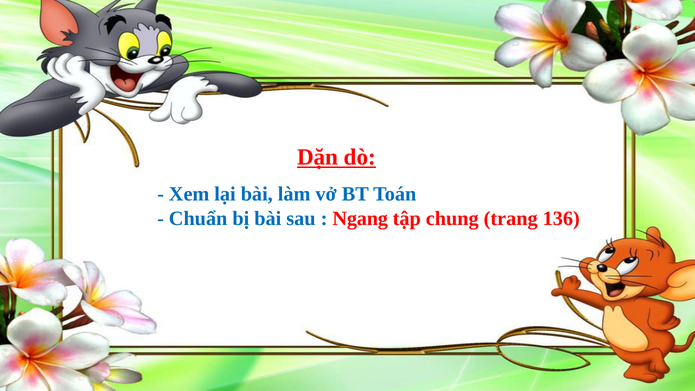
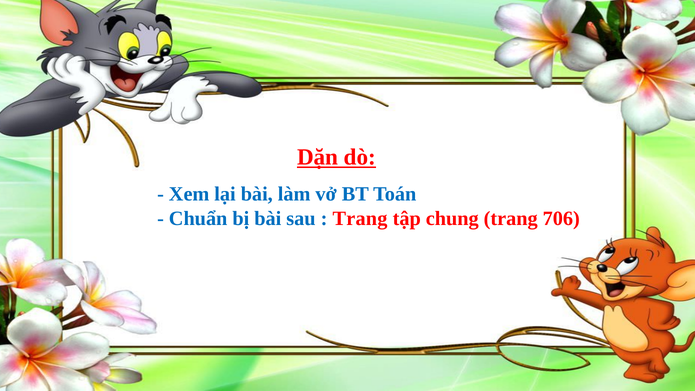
Ngang: Ngang -> Trang (360, 219)
136: 136 -> 706 (561, 219)
